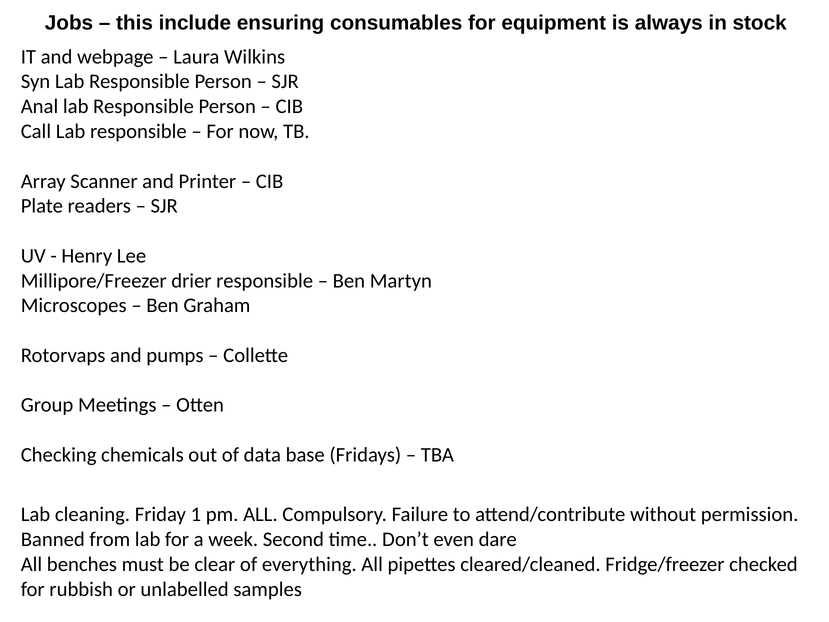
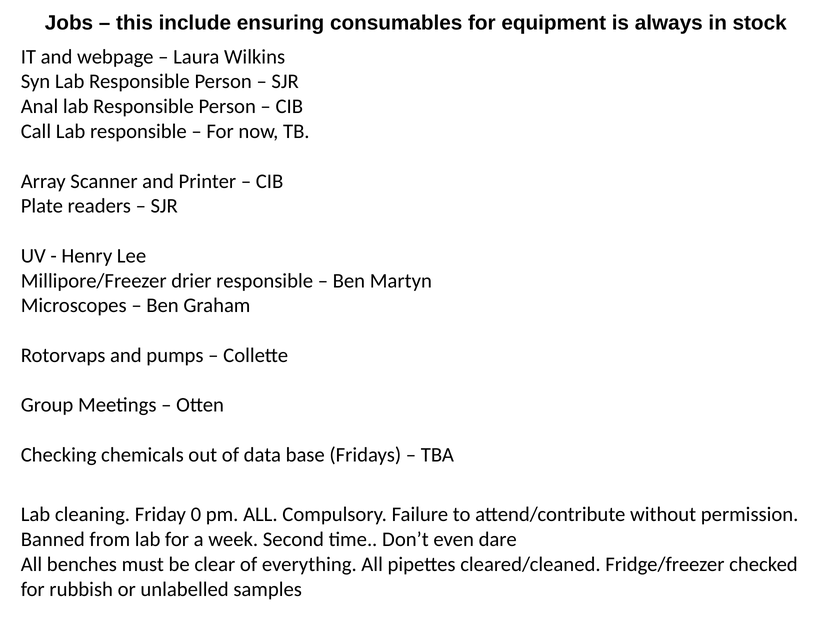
1: 1 -> 0 (196, 514)
